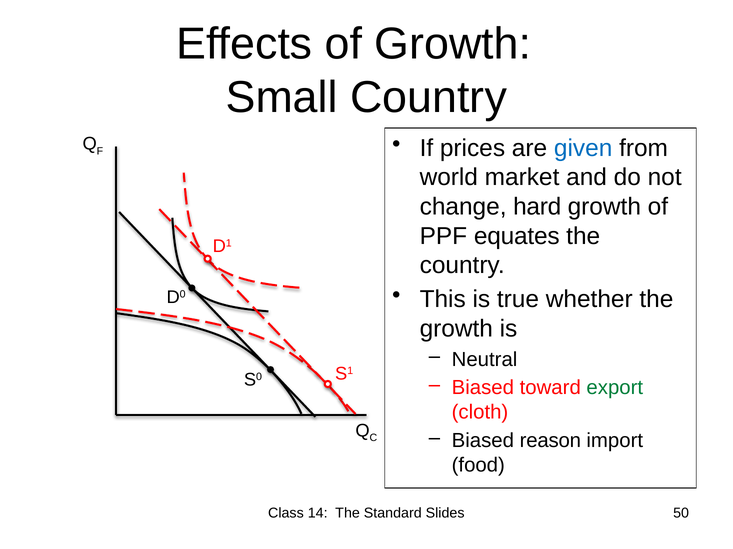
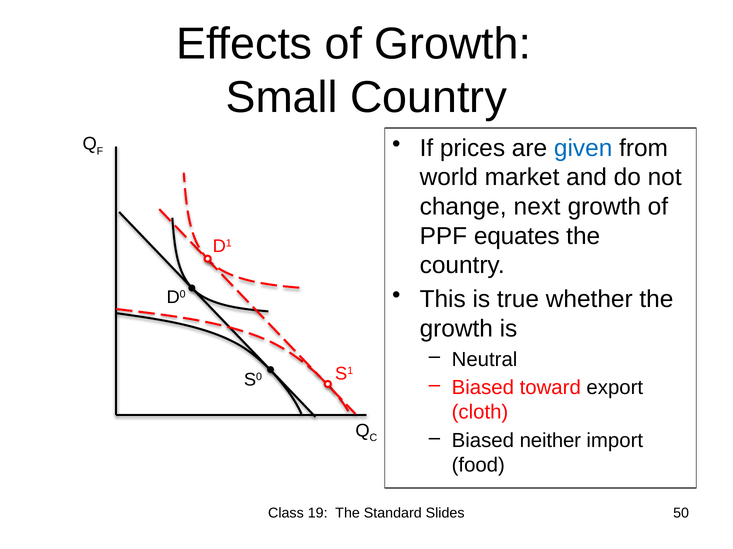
hard: hard -> next (537, 207)
export colour: green -> black (615, 388)
reason: reason -> neither (550, 441)
14: 14 -> 19 (318, 514)
